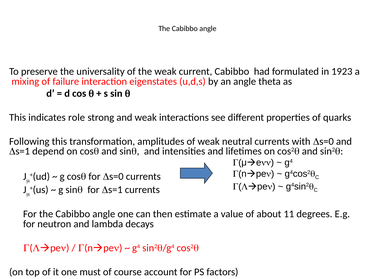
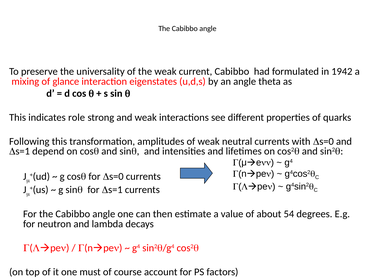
1923: 1923 -> 1942 (342, 72)
failure: failure -> glance (66, 81)
11: 11 -> 54 (289, 214)
